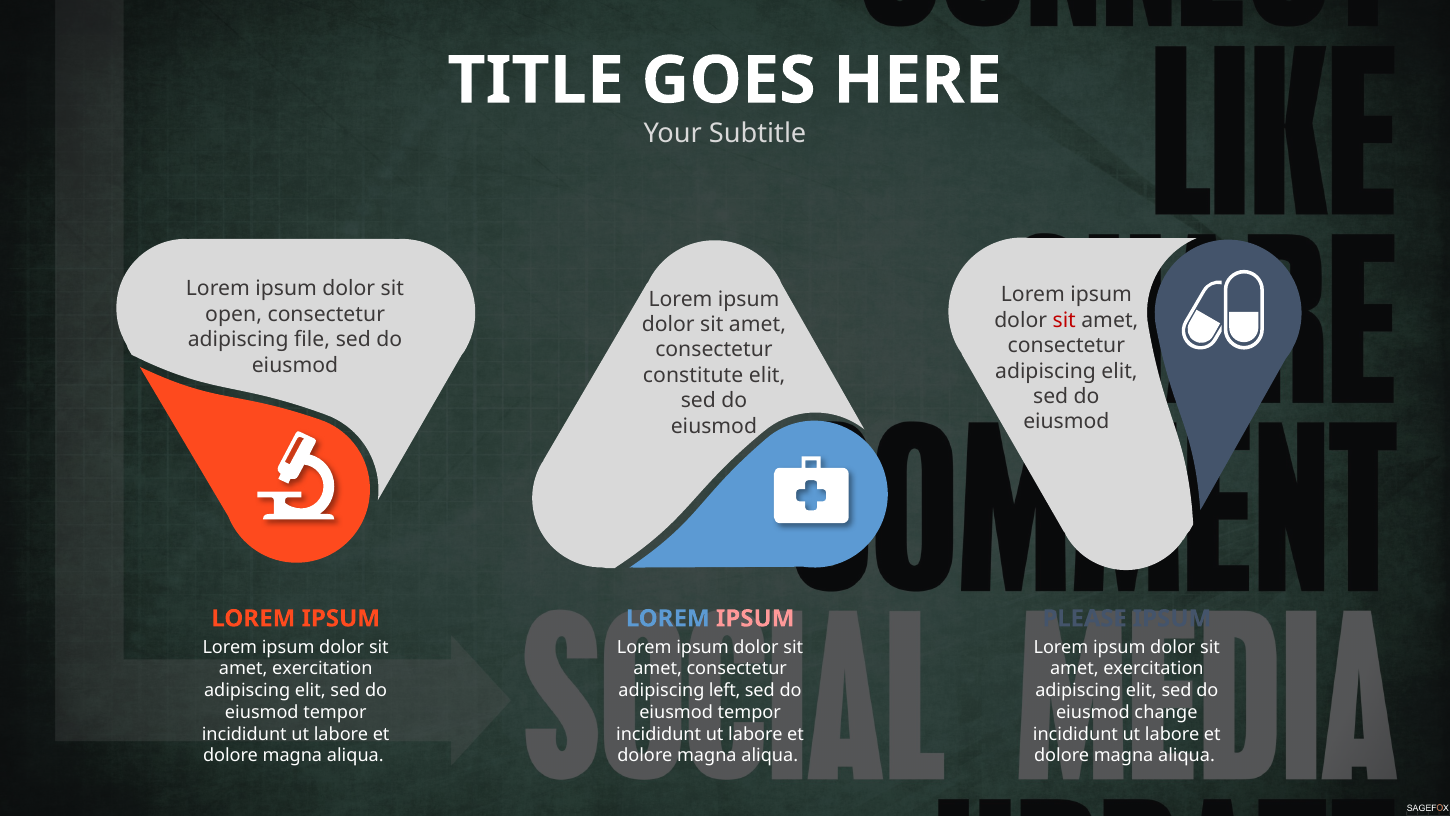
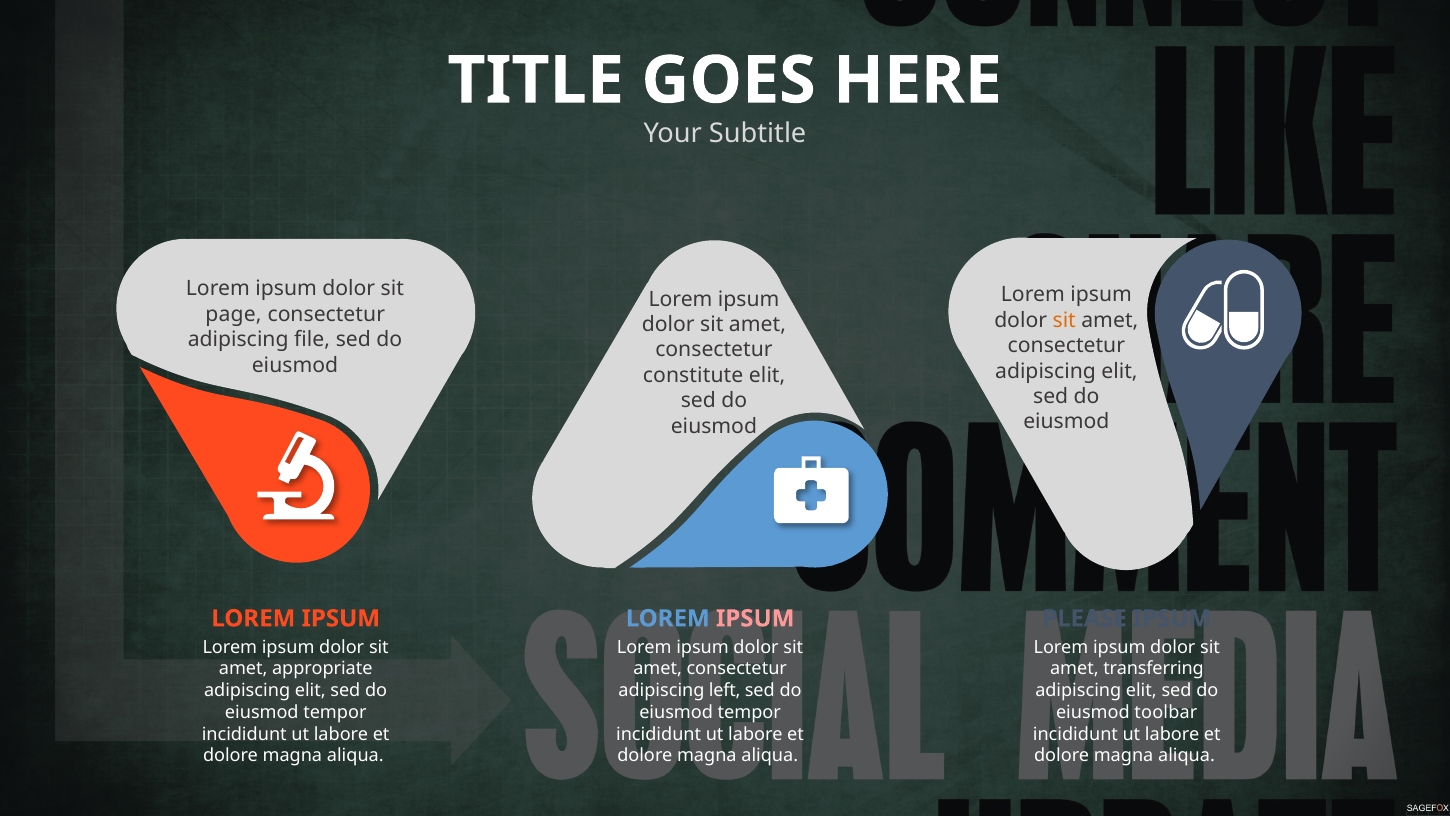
open: open -> page (233, 314)
sit colour: red -> orange (1064, 320)
exercitation: exercitation -> appropriate (322, 669)
exercitation: exercitation -> transferring (1154, 669)
change: change -> toolbar (1166, 712)
